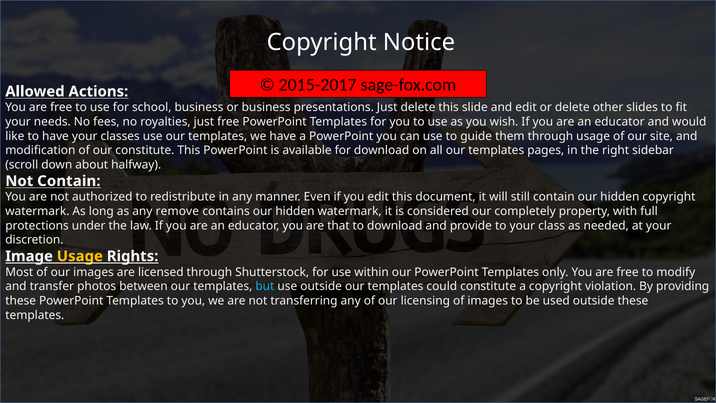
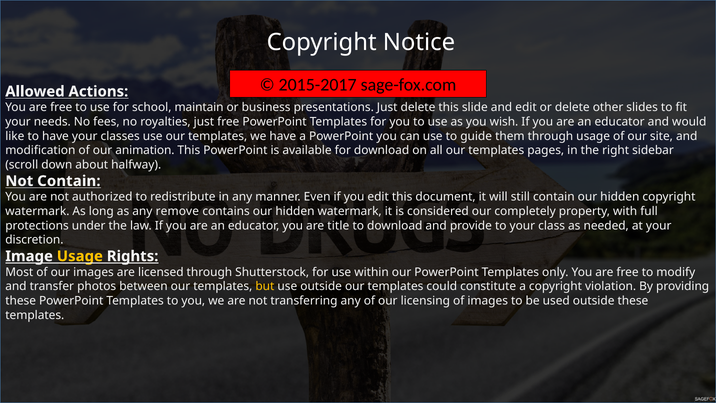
school business: business -> maintain (199, 107)
our constitute: constitute -> animation (145, 150)
that: that -> title (338, 225)
but colour: light blue -> yellow (265, 286)
